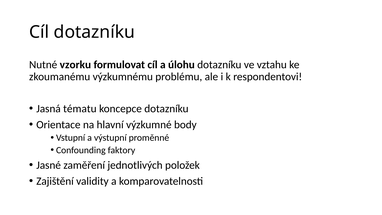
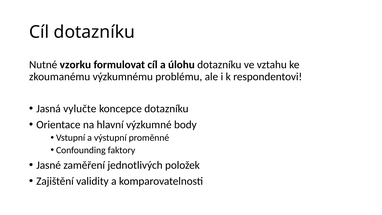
tématu: tématu -> vylučte (80, 109)
